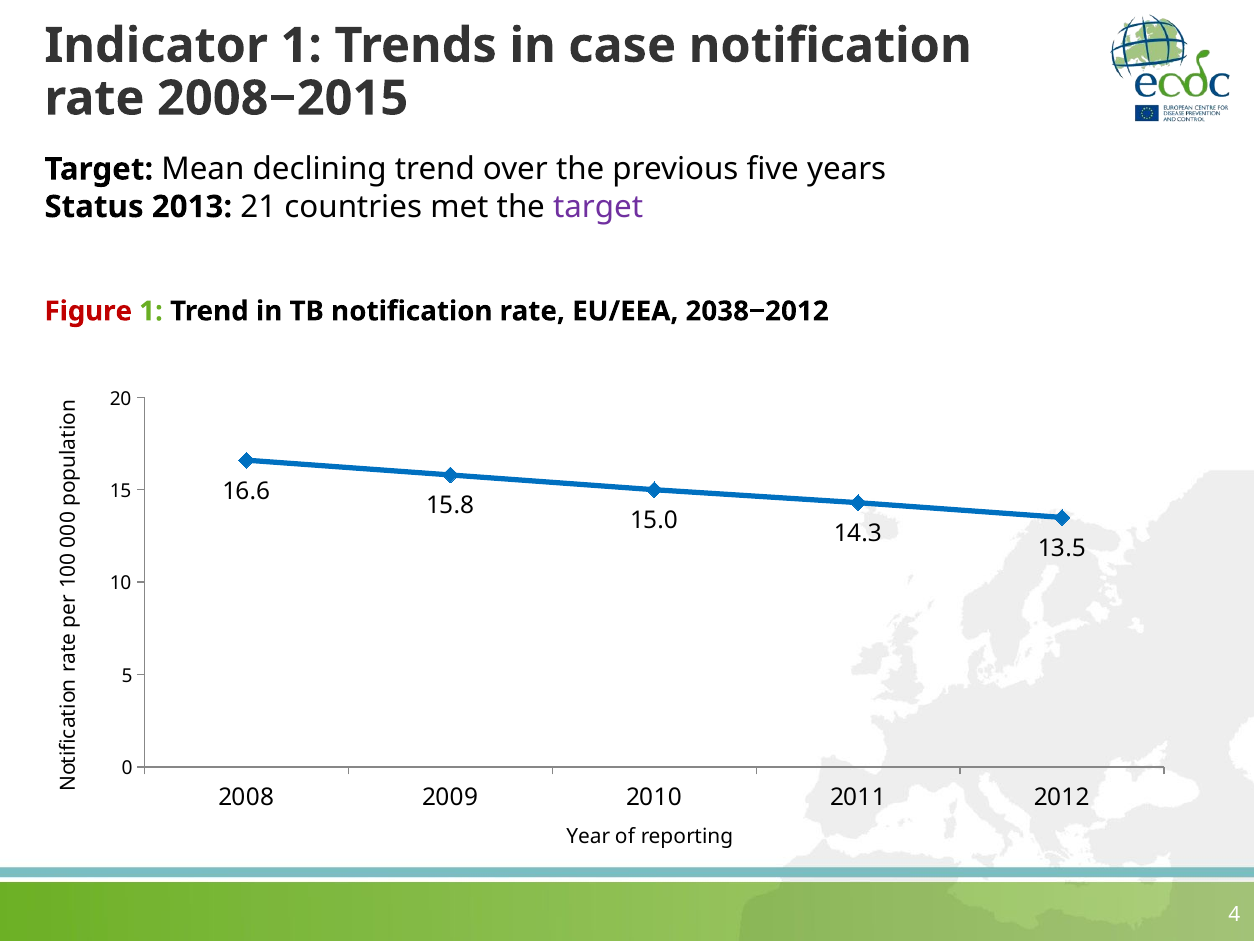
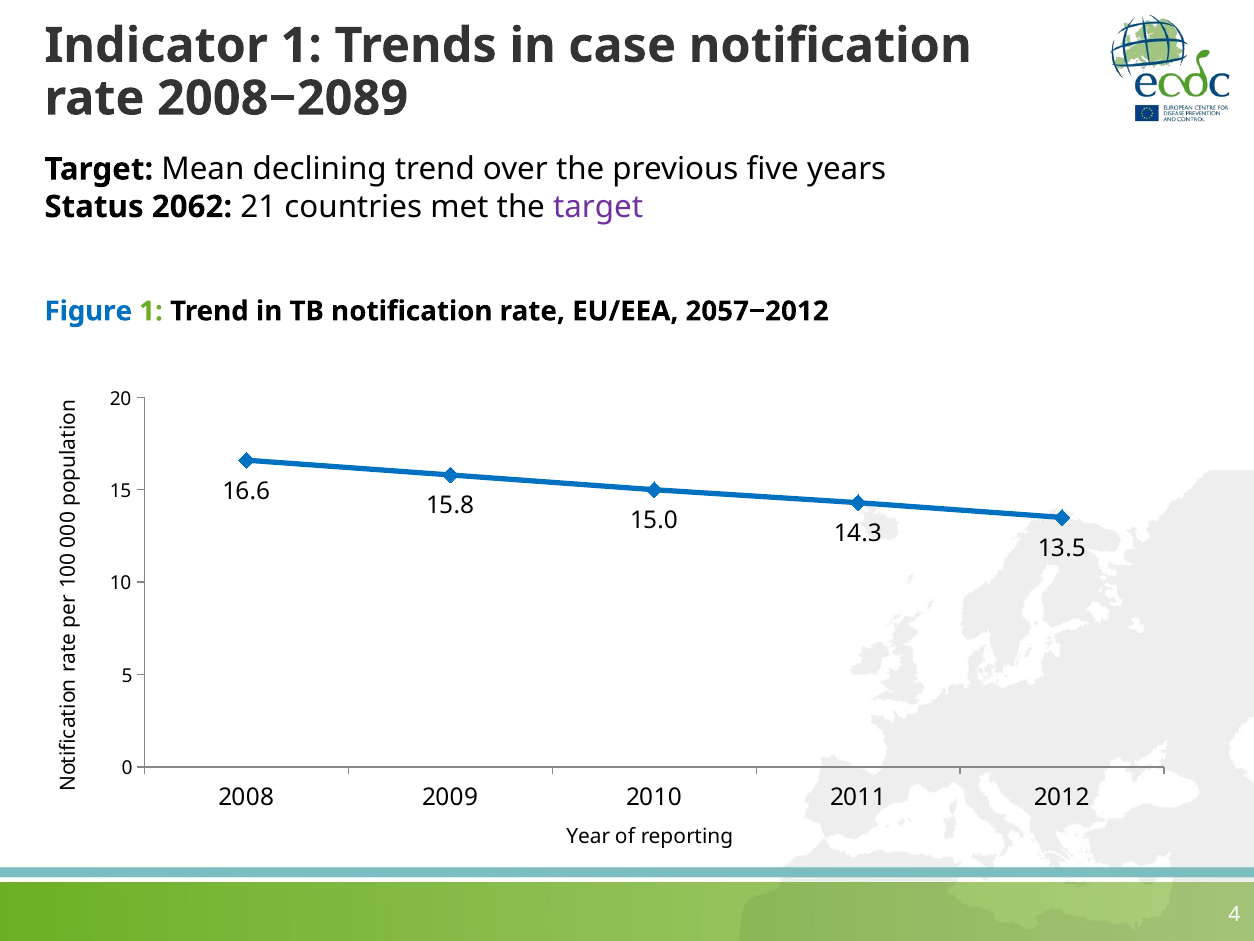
2008−2015: 2008−2015 -> 2008−2089 (283, 98)
2013: 2013 -> 2062 (192, 207)
Figure colour: red -> blue (88, 311)
2038−2012: 2038−2012 -> 2057−2012 (757, 311)
